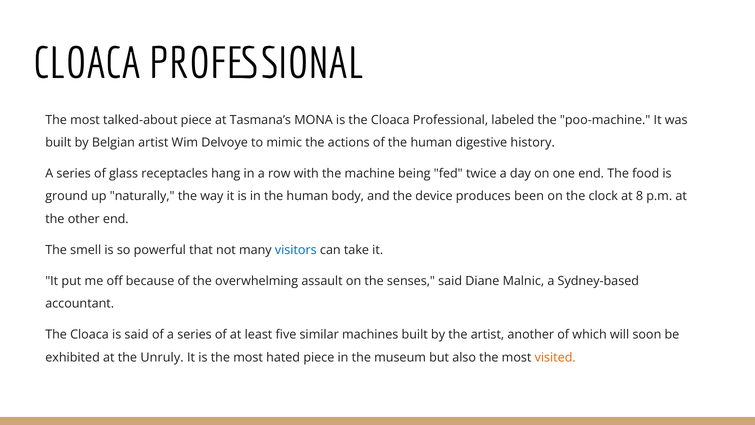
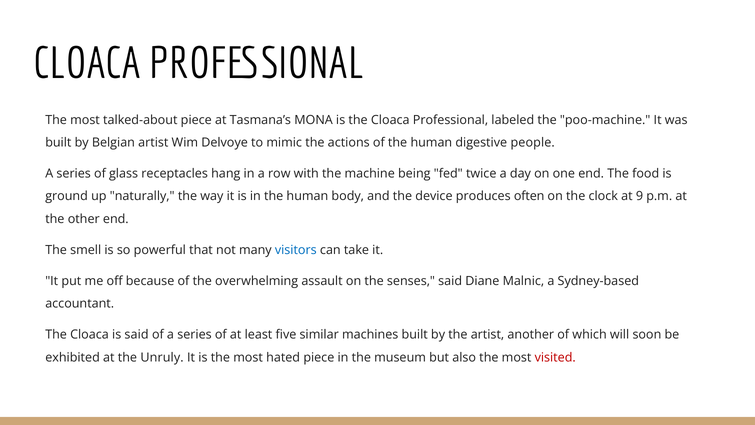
history: history -> people (533, 142)
been: been -> often (529, 196)
8: 8 -> 9 (639, 196)
visited colour: orange -> red (555, 357)
